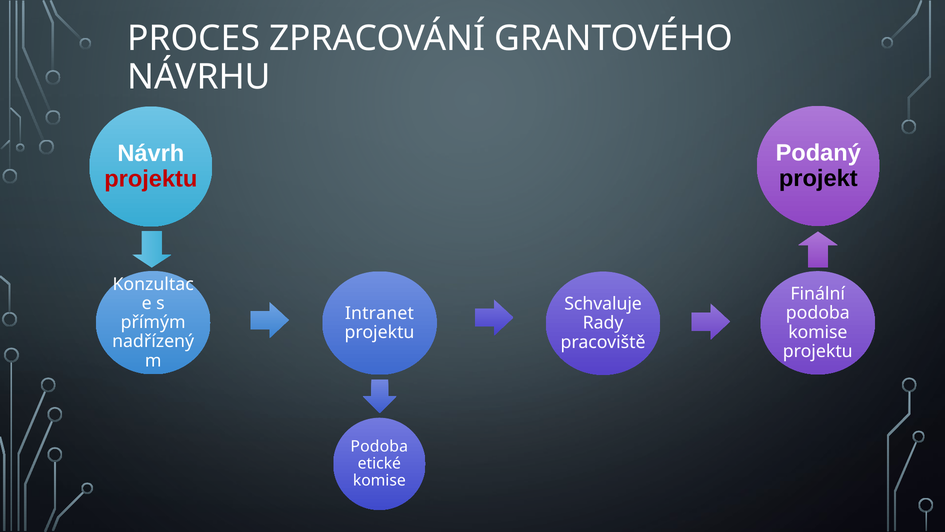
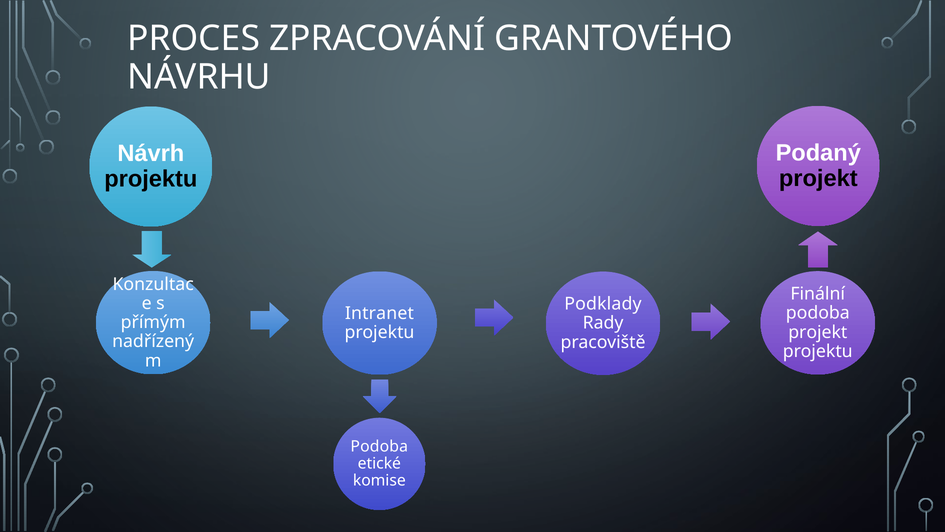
projektu colour: red -> black (151, 179)
Schvaluje: Schvaluje -> Podklady (603, 304)
komise: komise -> projekt (818, 332)
